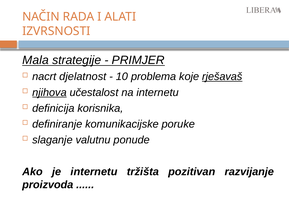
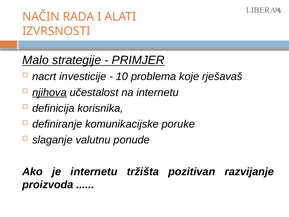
Mala: Mala -> Malo (36, 60)
djelatnost: djelatnost -> investicije (83, 77)
rješavaš underline: present -> none (222, 77)
